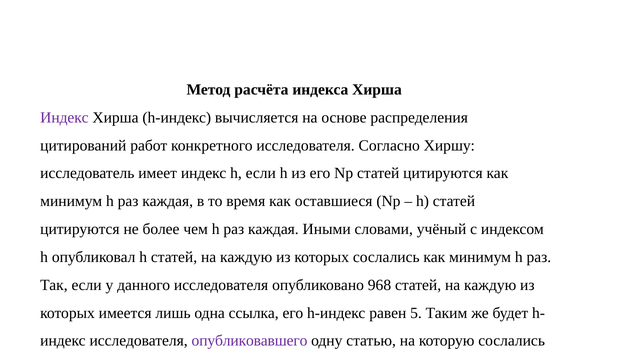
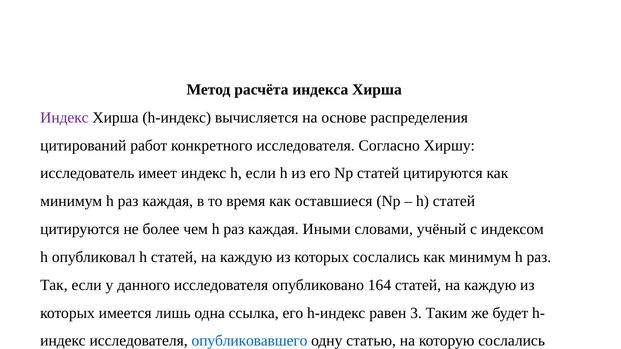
968: 968 -> 164 (379, 285)
5: 5 -> 3 (416, 313)
опубликовавшего colour: purple -> blue (250, 341)
